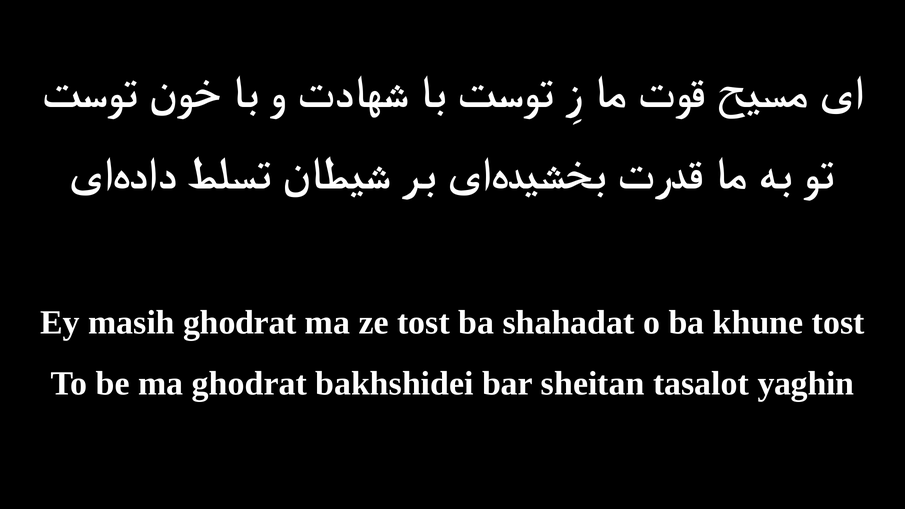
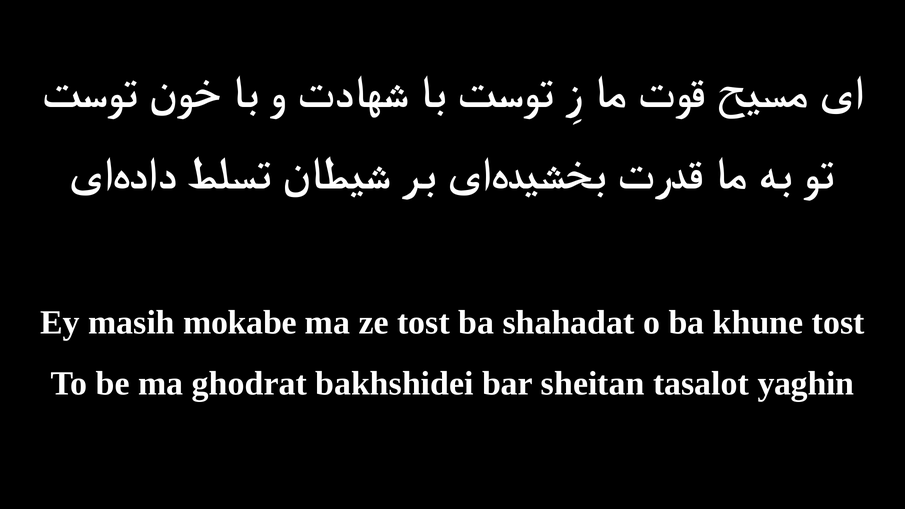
masih ghodrat: ghodrat -> mokabe (240, 323)
